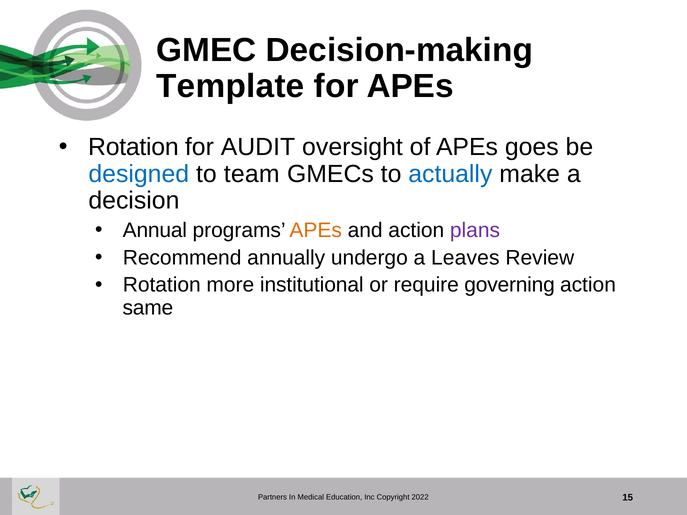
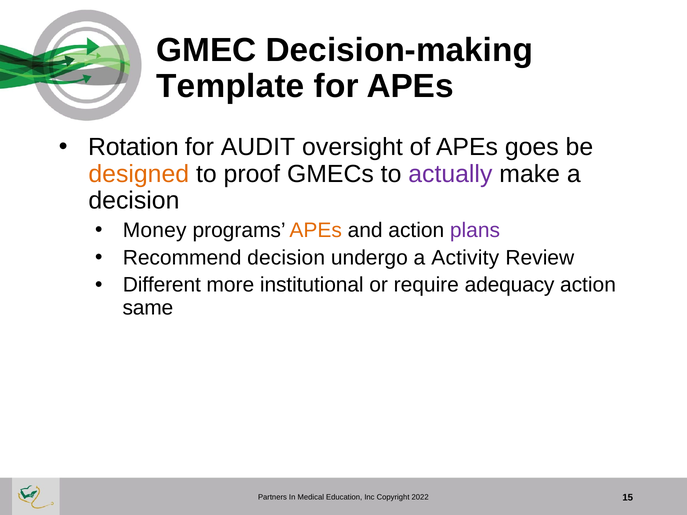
designed colour: blue -> orange (139, 174)
team: team -> proof (252, 174)
actually colour: blue -> purple (450, 174)
Annual: Annual -> Money (155, 230)
Recommend annually: annually -> decision (286, 258)
Leaves: Leaves -> Activity (465, 258)
Rotation: Rotation -> Different (162, 285)
governing: governing -> adequacy (510, 285)
